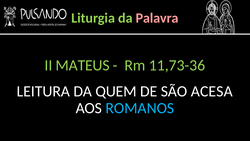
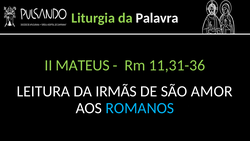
Palavra colour: pink -> white (157, 18)
11,73-36: 11,73-36 -> 11,31-36 (177, 65)
QUEM: QUEM -> IRMÃS (116, 91)
ACESA: ACESA -> AMOR (212, 91)
